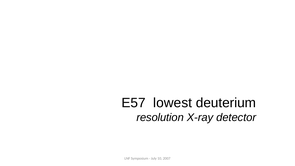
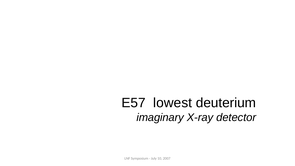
resolution: resolution -> imaginary (160, 117)
